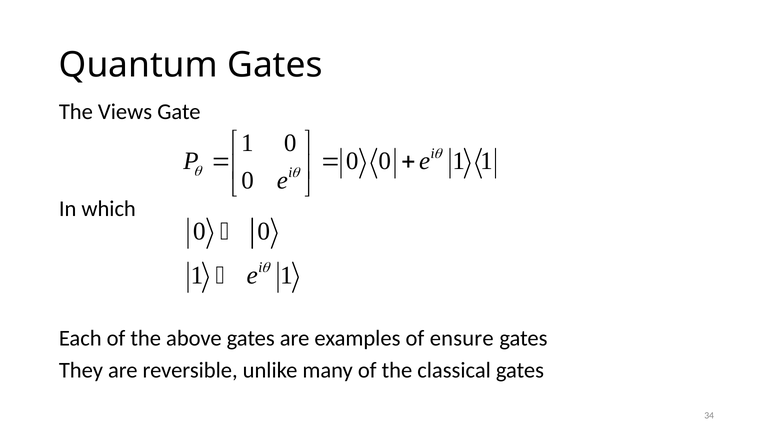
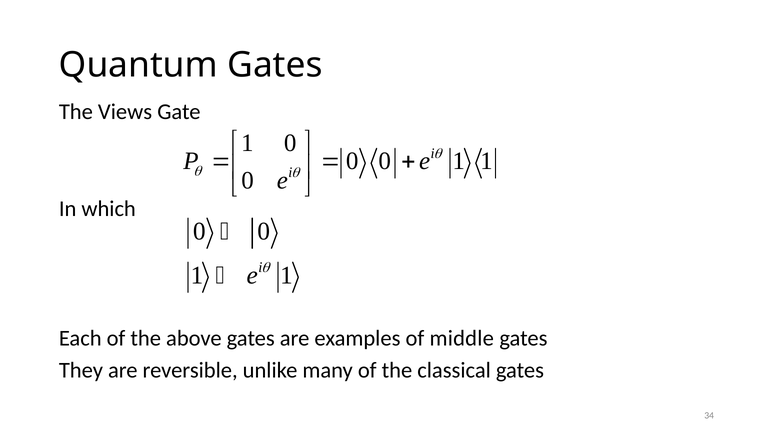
ensure: ensure -> middle (462, 338)
